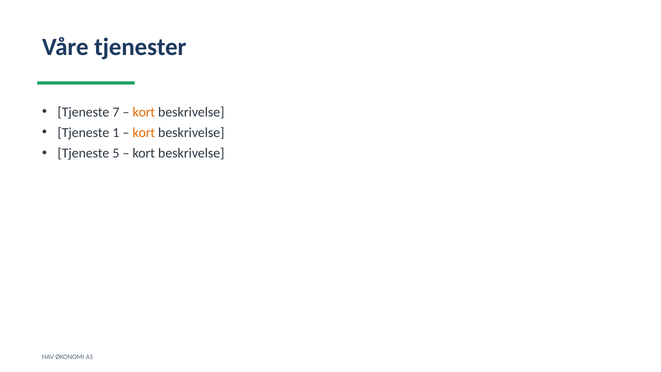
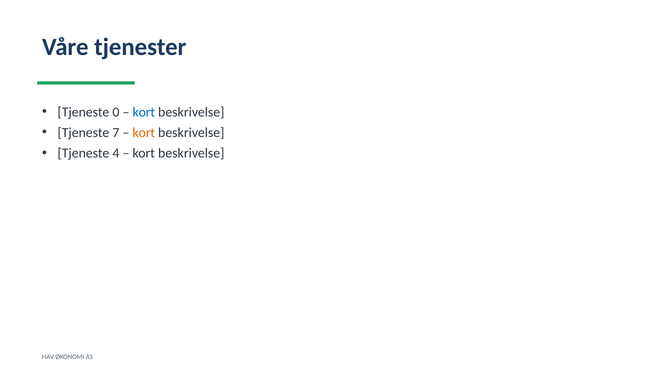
7: 7 -> 0 (116, 112)
kort colour: orange -> blue (144, 112)
1: 1 -> 7 (116, 133)
5: 5 -> 4 (116, 153)
